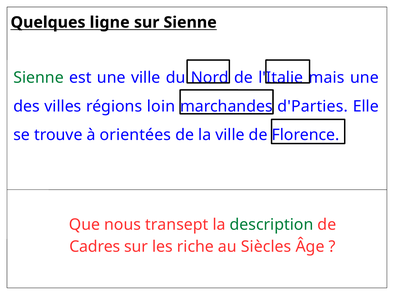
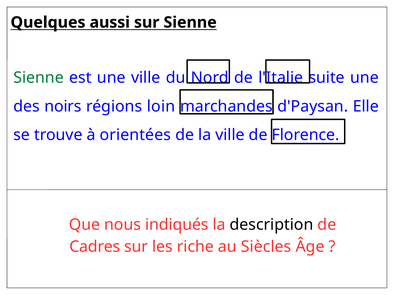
ligne: ligne -> aussi (110, 22)
mais: mais -> suite (327, 78)
villes: villes -> noirs (63, 106)
d'Parties: d'Parties -> d'Paysan (313, 106)
transept: transept -> indiqués (177, 225)
description colour: green -> black (272, 225)
